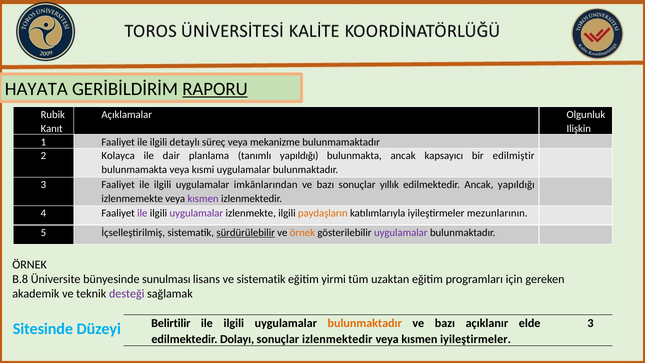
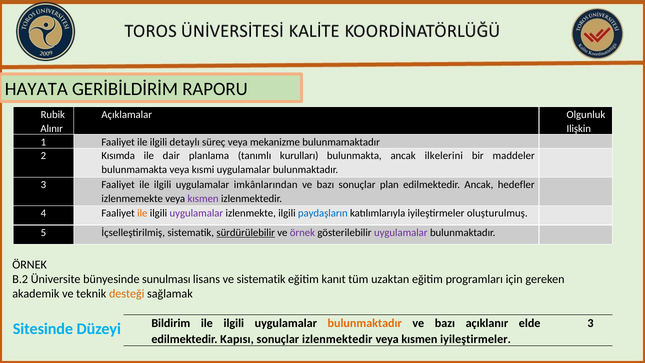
RAPORU underline: present -> none (215, 89)
Kanıt: Kanıt -> Alınır (52, 128)
Kolayca: Kolayca -> Kısımda (118, 156)
tanımlı yapıldığı: yapıldığı -> kurulları (299, 156)
kapsayıcı: kapsayıcı -> ilkelerini (444, 156)
edilmiştir: edilmiştir -> maddeler (514, 156)
yıllık: yıllık -> plan (389, 185)
Ancak yapıldığı: yapıldığı -> hedefler (516, 185)
ile colour: purple -> orange (142, 213)
paydaşların colour: orange -> blue (323, 213)
mezunlarının: mezunlarının -> oluşturulmuş (497, 213)
örnek colour: orange -> purple (302, 233)
B.8: B.8 -> B.2 (20, 279)
yirmi: yirmi -> kanıt (334, 279)
desteği colour: purple -> orange (127, 294)
Belirtilir: Belirtilir -> Bildirim (171, 323)
Dolayı: Dolayı -> Kapısı (237, 339)
